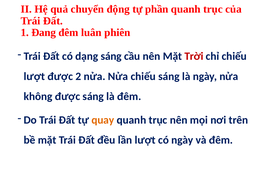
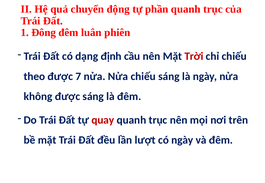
Đang: Đang -> Đông (44, 33)
dạng sáng: sáng -> định (111, 56)
lượt: lượt -> theo (34, 77)
2: 2 -> 7 (78, 77)
quay colour: orange -> red (103, 120)
